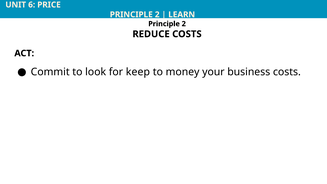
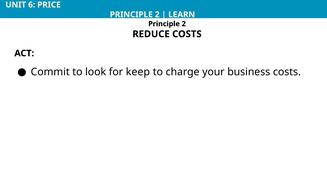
money: money -> charge (183, 72)
